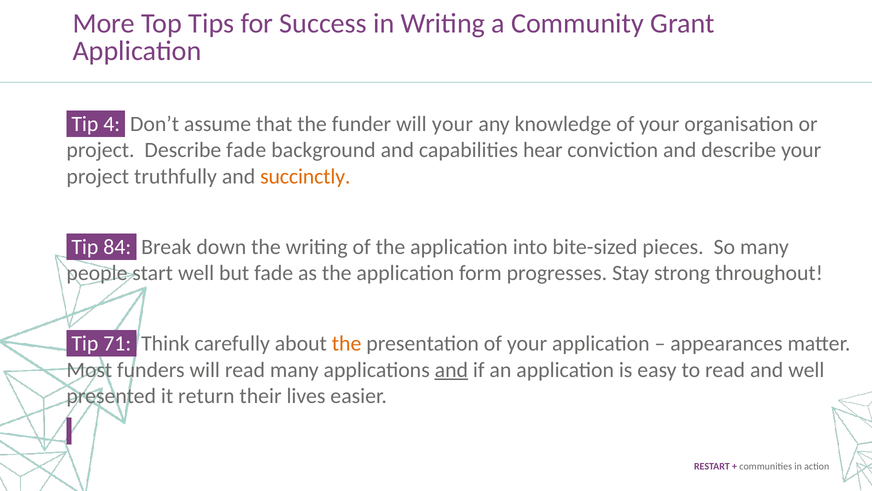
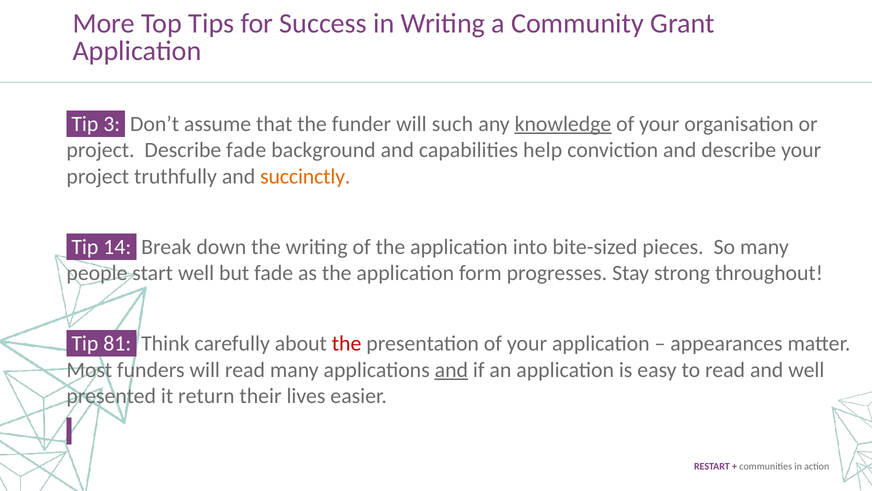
4: 4 -> 3 (112, 124)
will your: your -> such (452, 124)
knowledge underline: none -> present (563, 124)
hear: hear -> help (543, 150)
84: 84 -> 14 (117, 247)
71: 71 -> 81 (117, 343)
the colour: orange -> red (347, 343)
